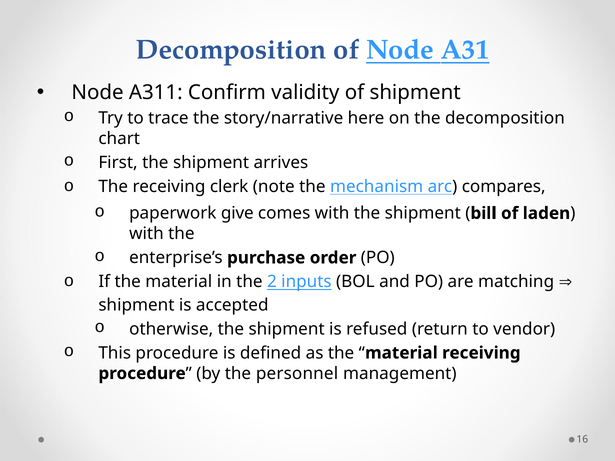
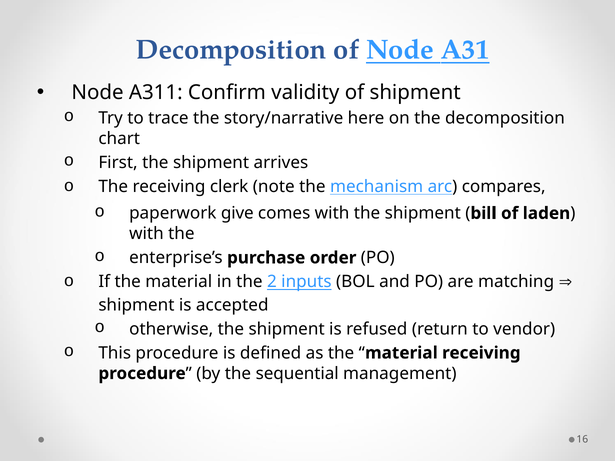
personnel: personnel -> sequential (297, 374)
